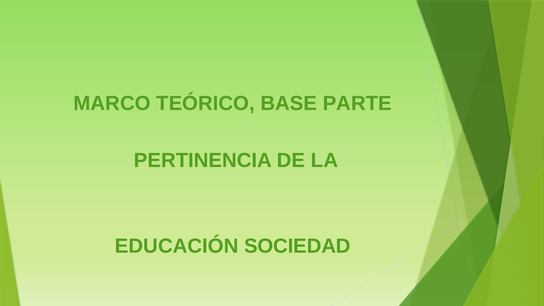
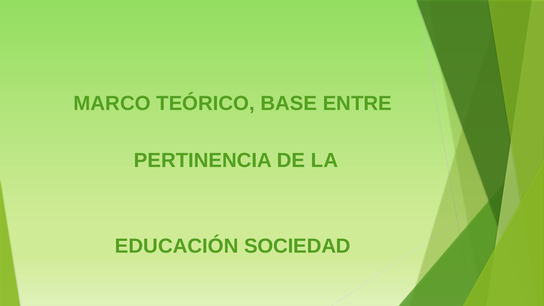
PARTE: PARTE -> ENTRE (357, 103)
